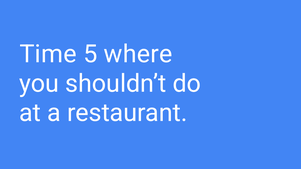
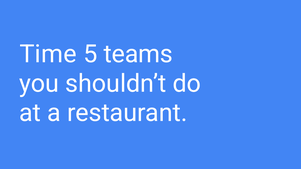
where: where -> teams (138, 54)
